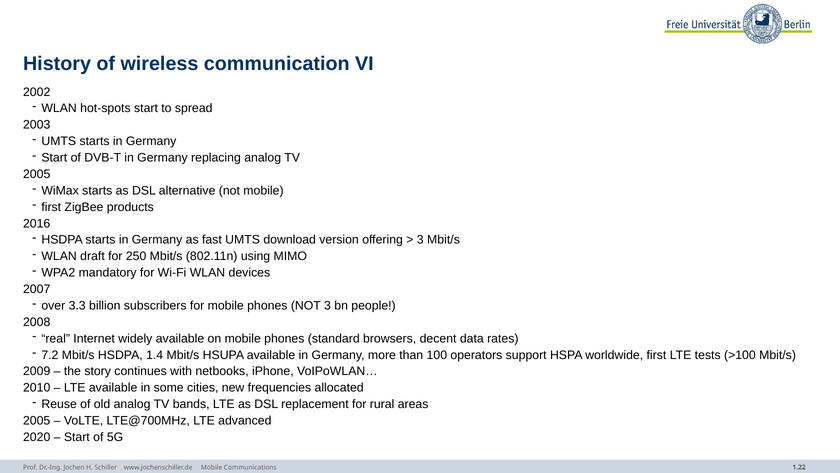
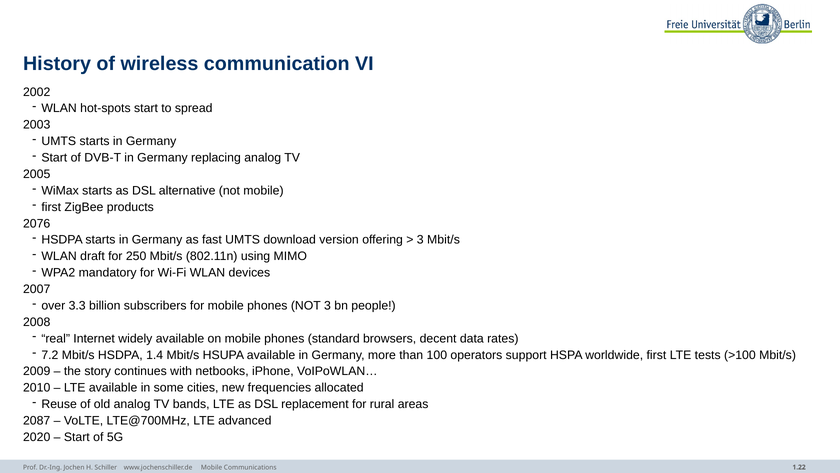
2016: 2016 -> 2076 (37, 223)
2005: 2005 -> 2087 (37, 420)
